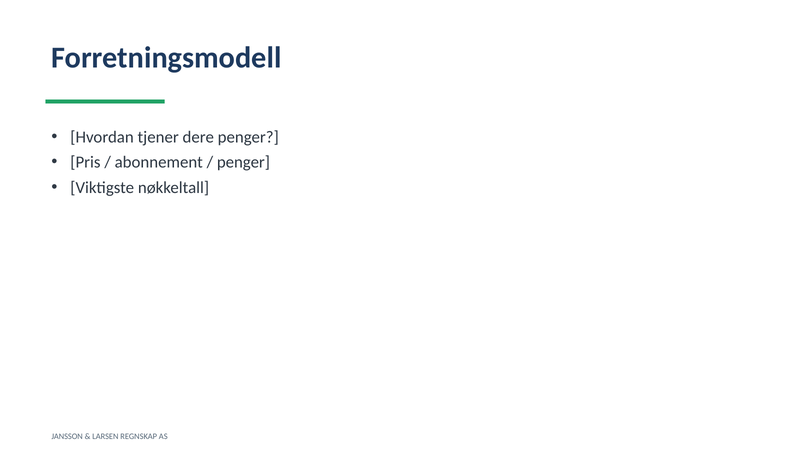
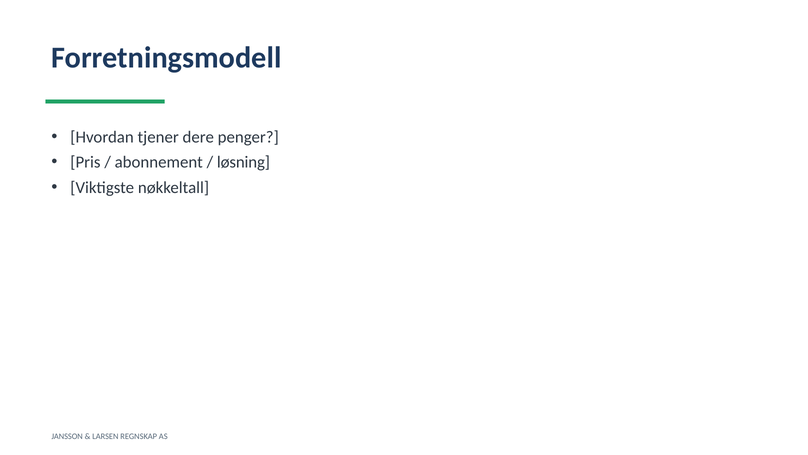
penger: penger -> løsning (243, 162)
